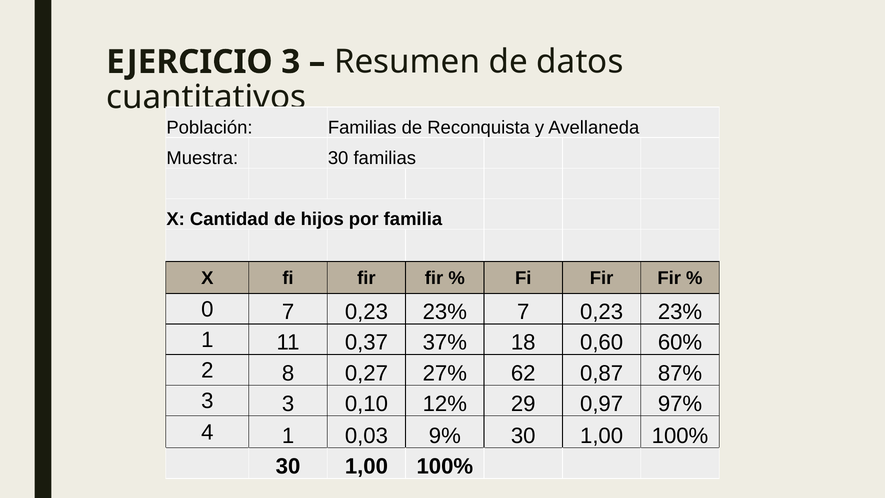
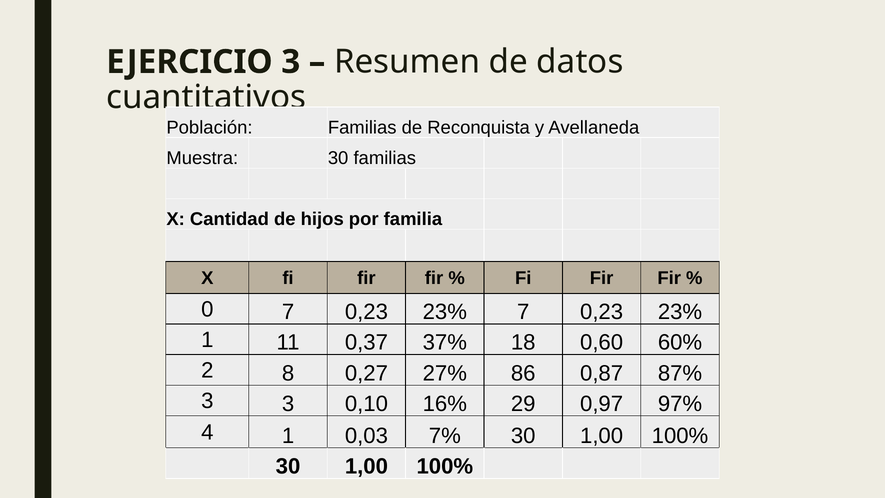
62: 62 -> 86 (523, 373)
12%: 12% -> 16% (445, 404)
9%: 9% -> 7% (445, 436)
